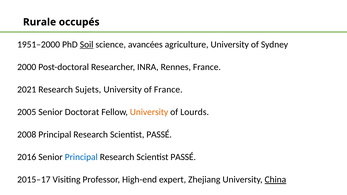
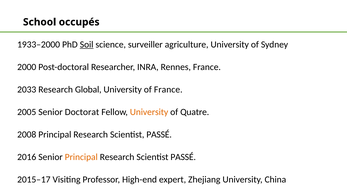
Rurale: Rurale -> School (40, 22)
1951–2000: 1951–2000 -> 1933–2000 (39, 45)
avancées: avancées -> surveiller (145, 45)
2021: 2021 -> 2033 (27, 90)
Sujets: Sujets -> Global (88, 90)
Lourds: Lourds -> Quatre (195, 112)
Principal colour: blue -> orange (81, 157)
China underline: present -> none (275, 180)
